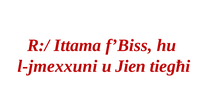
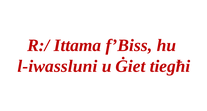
l-jmexxuni: l-jmexxuni -> l-iwassluni (57, 66)
Jien: Jien -> Ġiet (130, 66)
